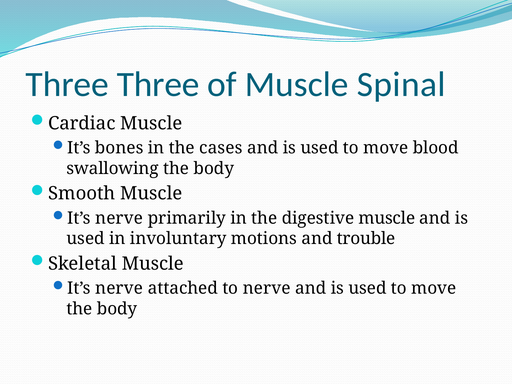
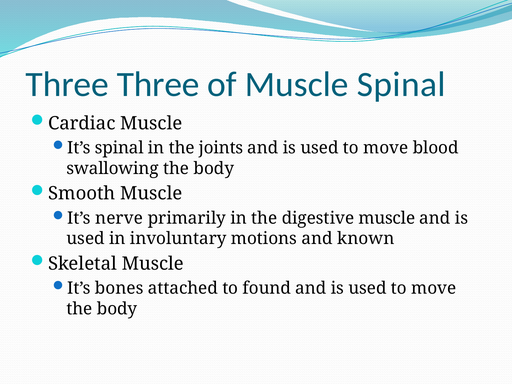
It’s bones: bones -> spinal (119, 148)
cases: cases -> joints (221, 148)
trouble: trouble -> known (366, 239)
nerve: nerve -> bones (119, 288)
to nerve: nerve -> found (267, 288)
